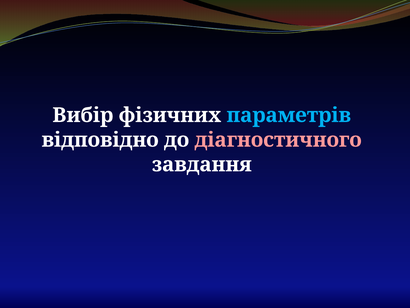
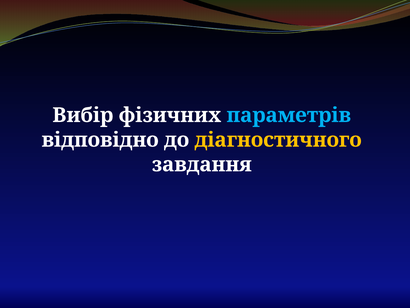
діагностичного colour: pink -> yellow (278, 140)
